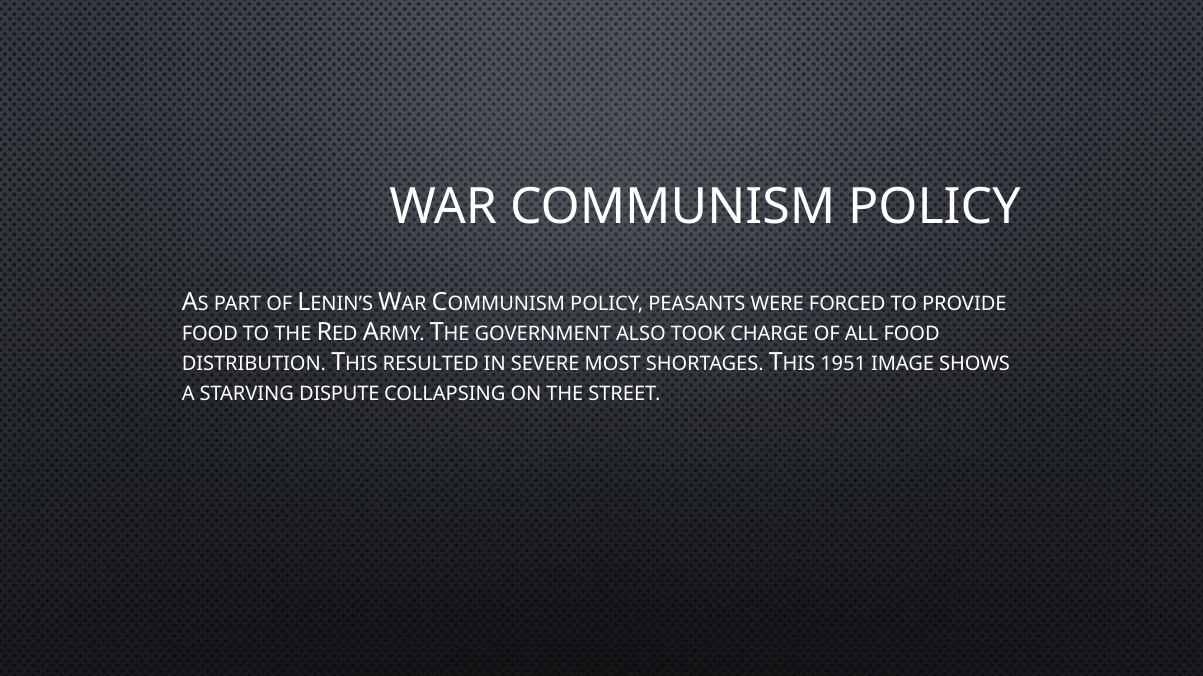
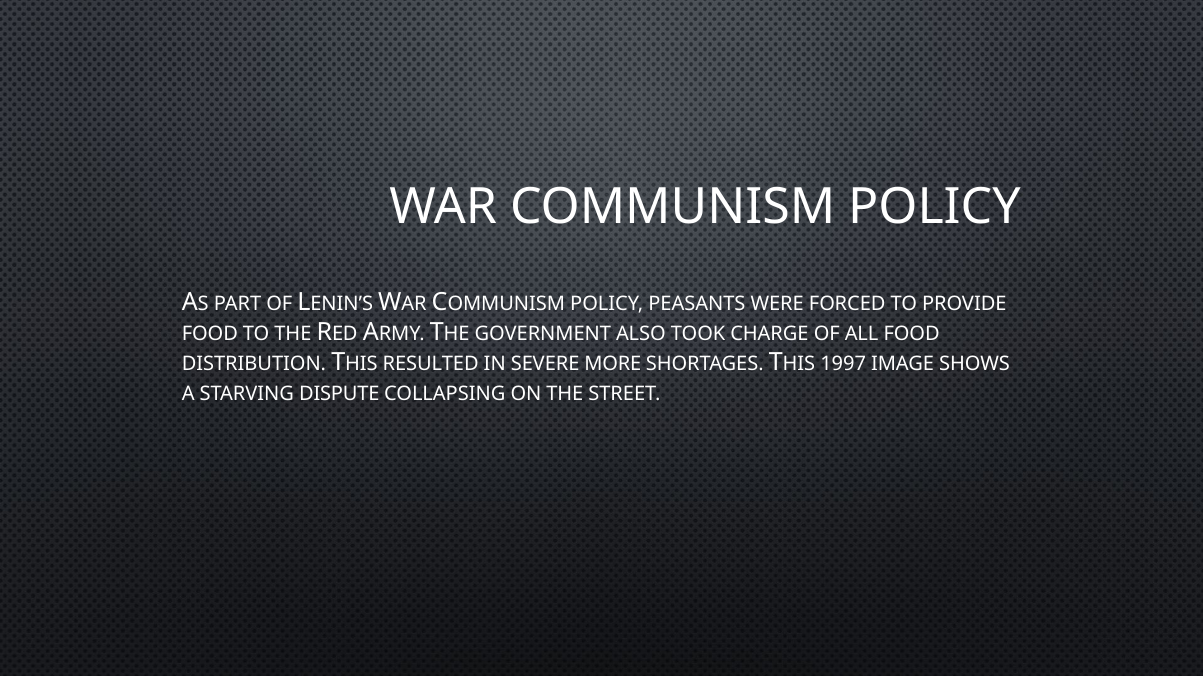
MOST: MOST -> MORE (613, 364)
1951: 1951 -> 1997 (843, 364)
